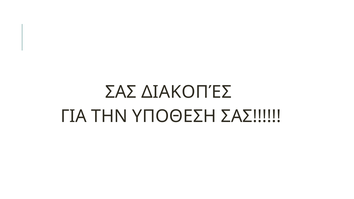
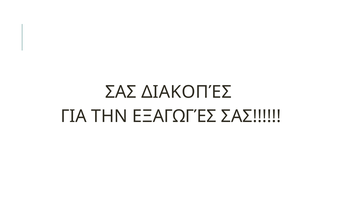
ΥΠΟΘΕΣΗ: ΥΠΟΘΕΣΗ -> ΕΞΑΓΩΓΈΣ (174, 116)
